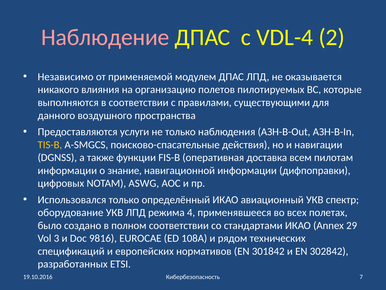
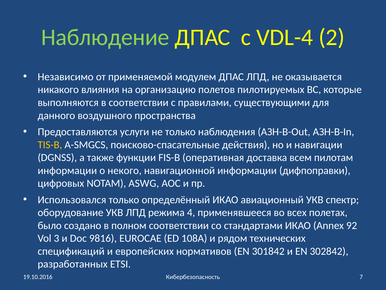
Наблюдение colour: pink -> light green (105, 37)
знание: знание -> некого (125, 170)
29: 29 -> 92 (352, 225)
